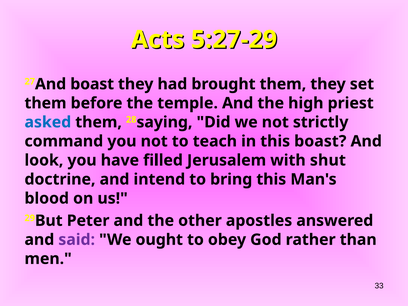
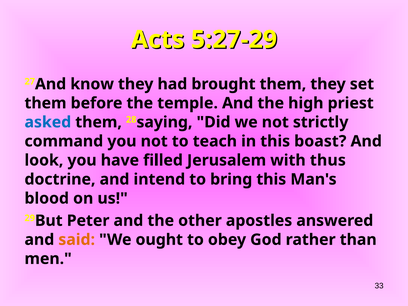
And boast: boast -> know (92, 84)
shut: shut -> thus (328, 160)
said colour: purple -> orange (77, 240)
